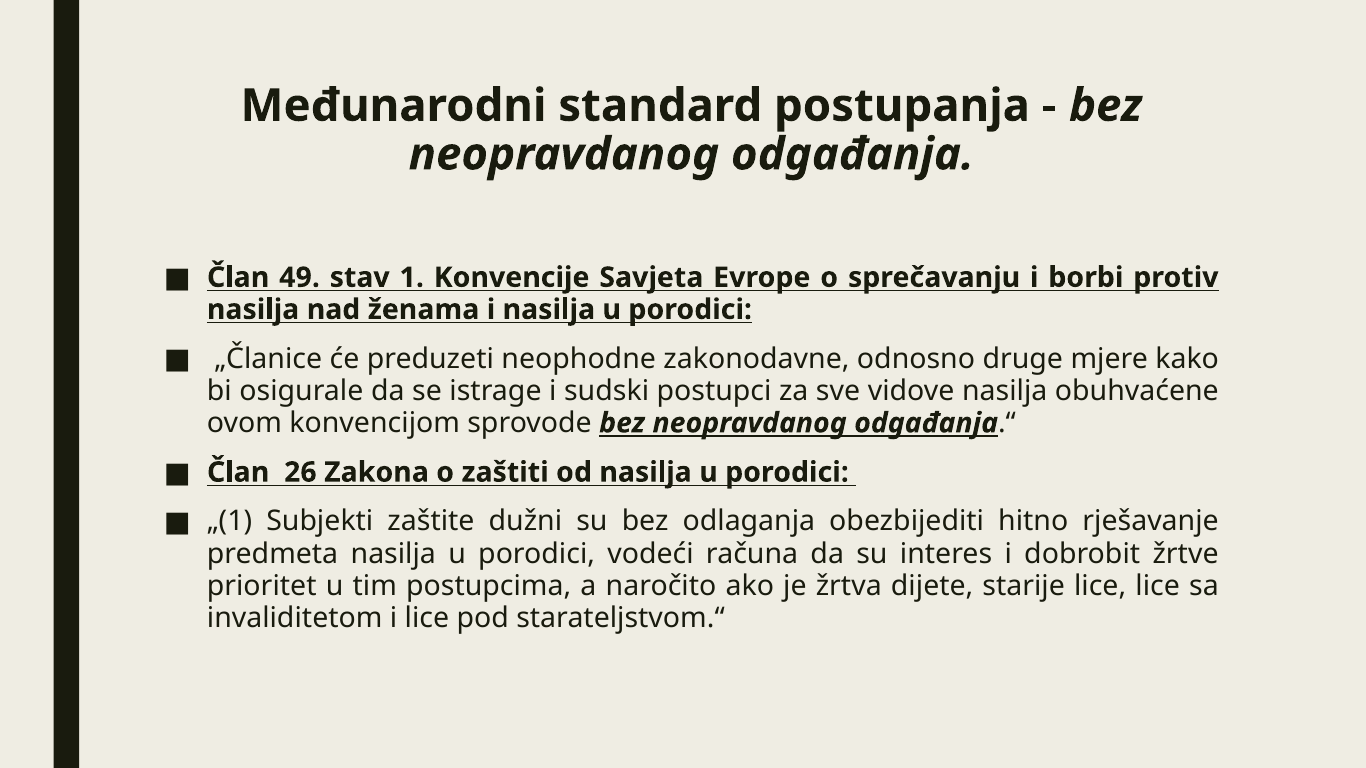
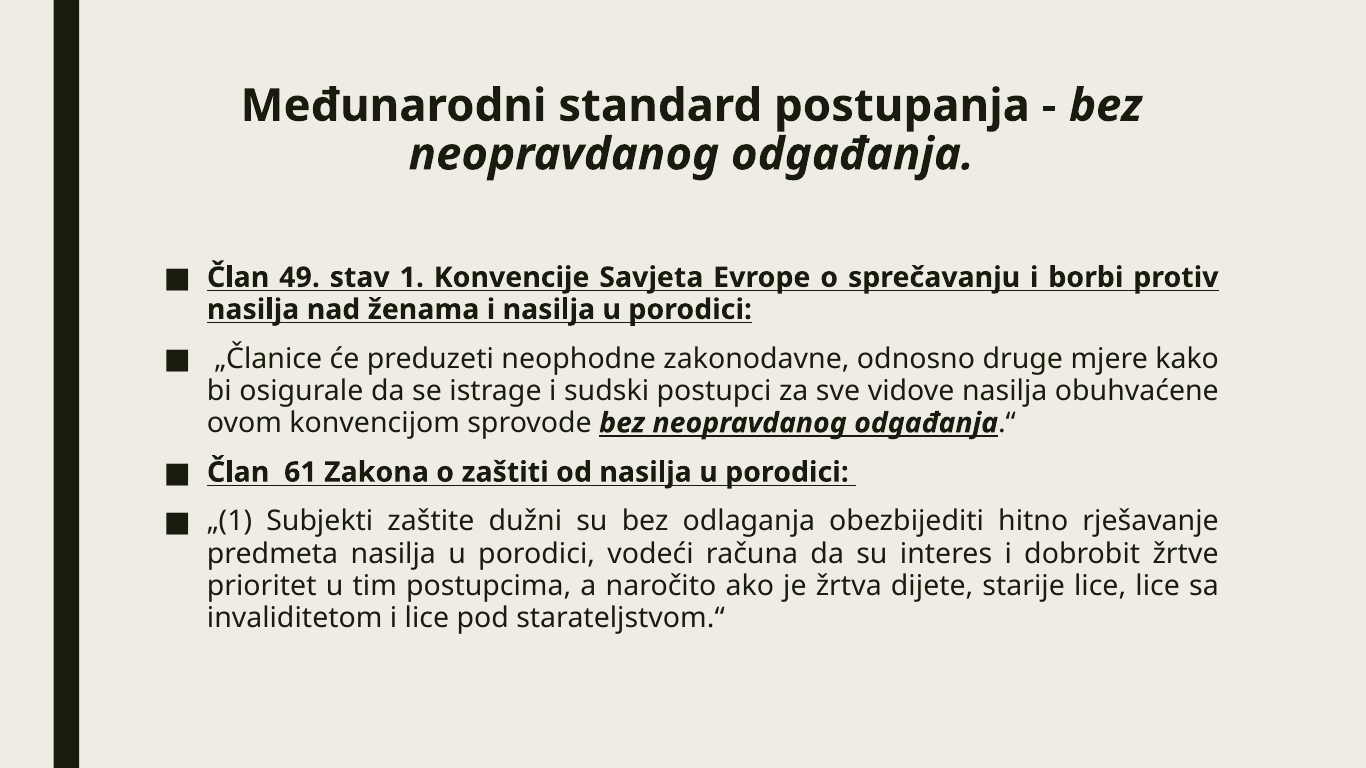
26: 26 -> 61 (300, 473)
